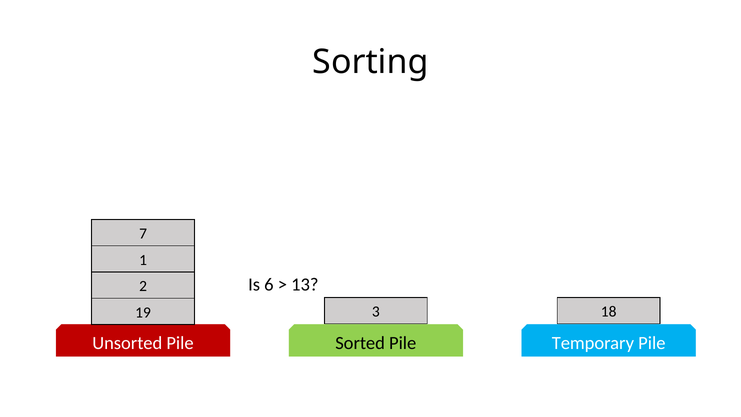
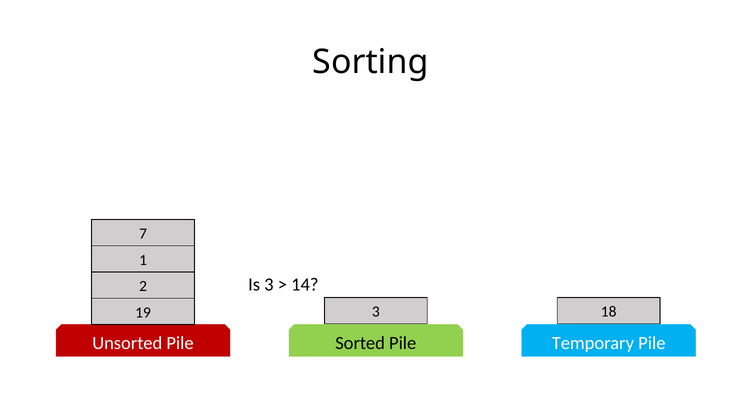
Is 6: 6 -> 3 (269, 284)
13: 13 -> 14 (305, 284)
